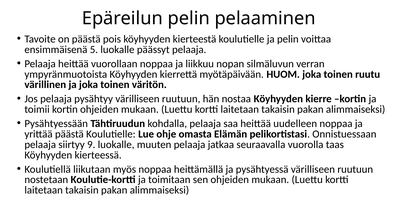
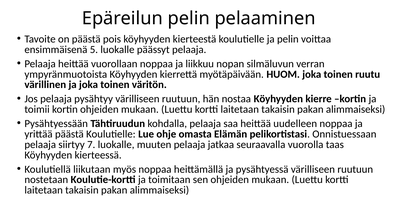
9: 9 -> 7 (91, 144)
